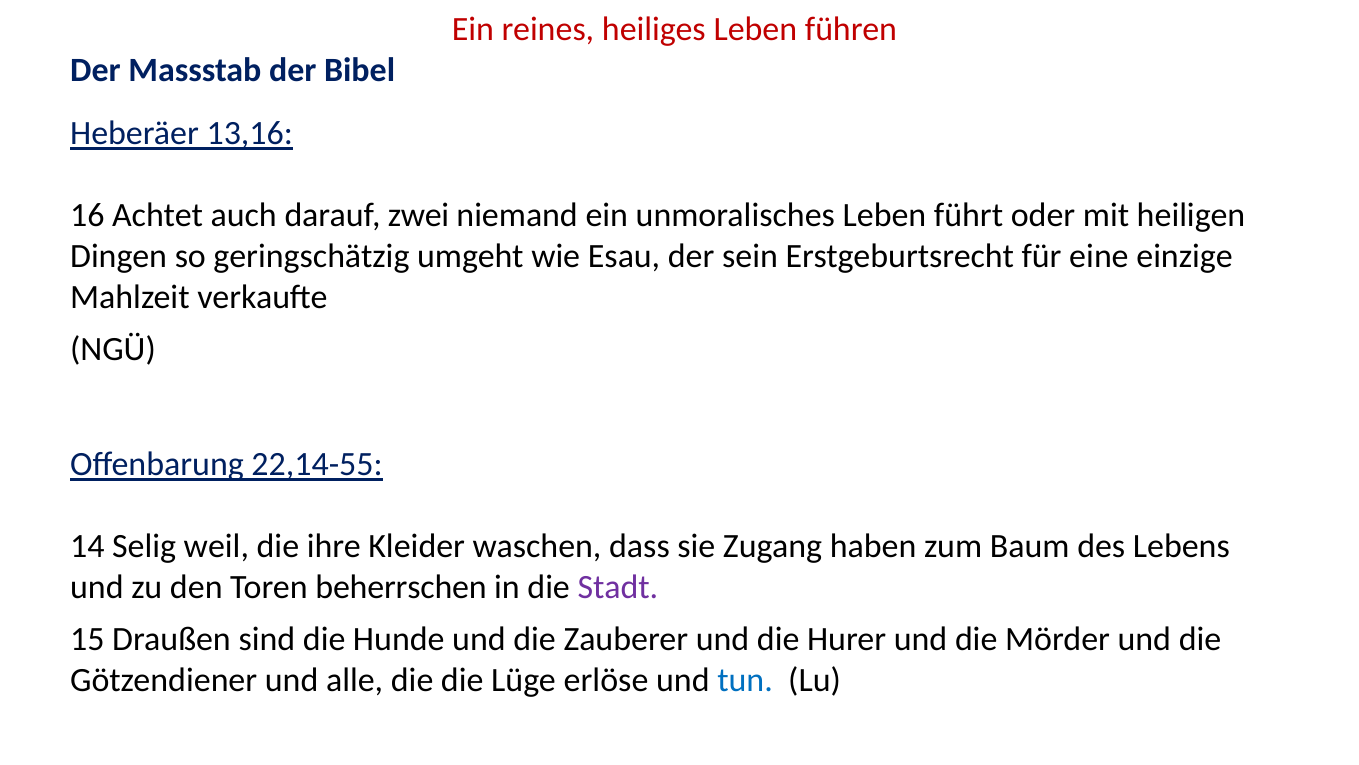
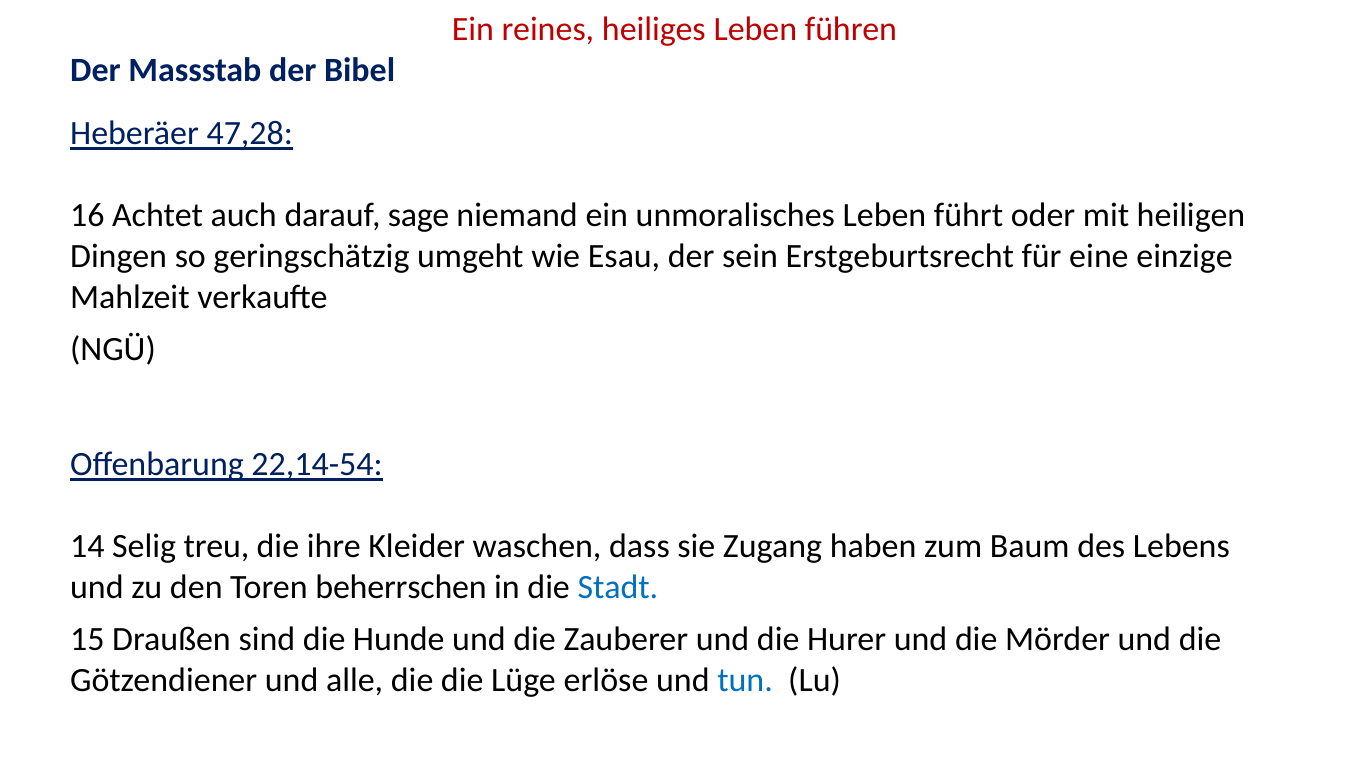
13,16: 13,16 -> 47,28 (250, 134)
zwei: zwei -> sage (419, 215)
22,14-55: 22,14-55 -> 22,14-54 (317, 464)
weil: weil -> treu (216, 546)
Stadt colour: purple -> blue (618, 587)
